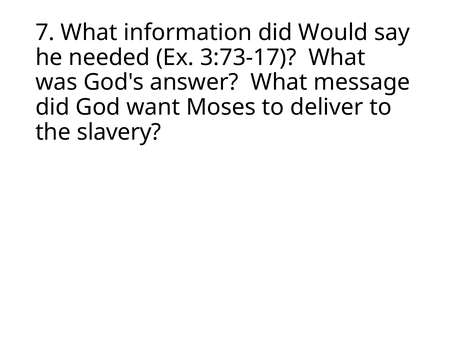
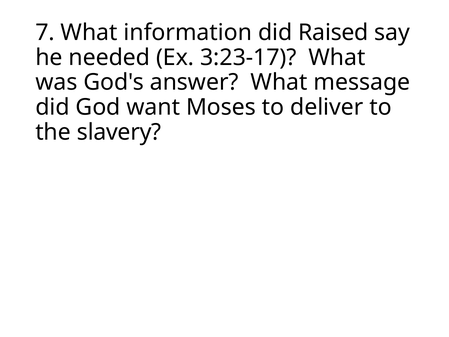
Would: Would -> Raised (333, 32)
3:73-17: 3:73-17 -> 3:23-17 (248, 57)
